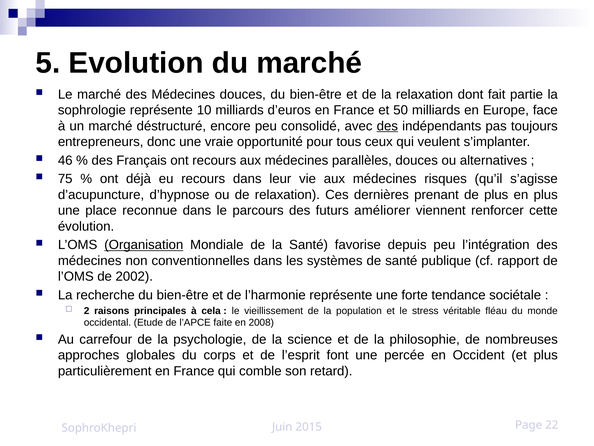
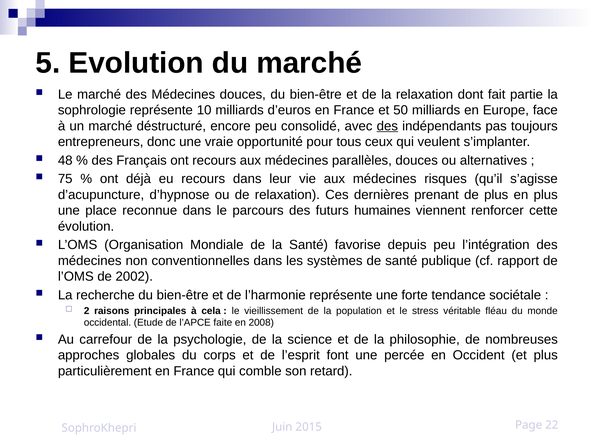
46: 46 -> 48 (65, 160)
améliorer: améliorer -> humaines (382, 210)
Organisation underline: present -> none (144, 245)
